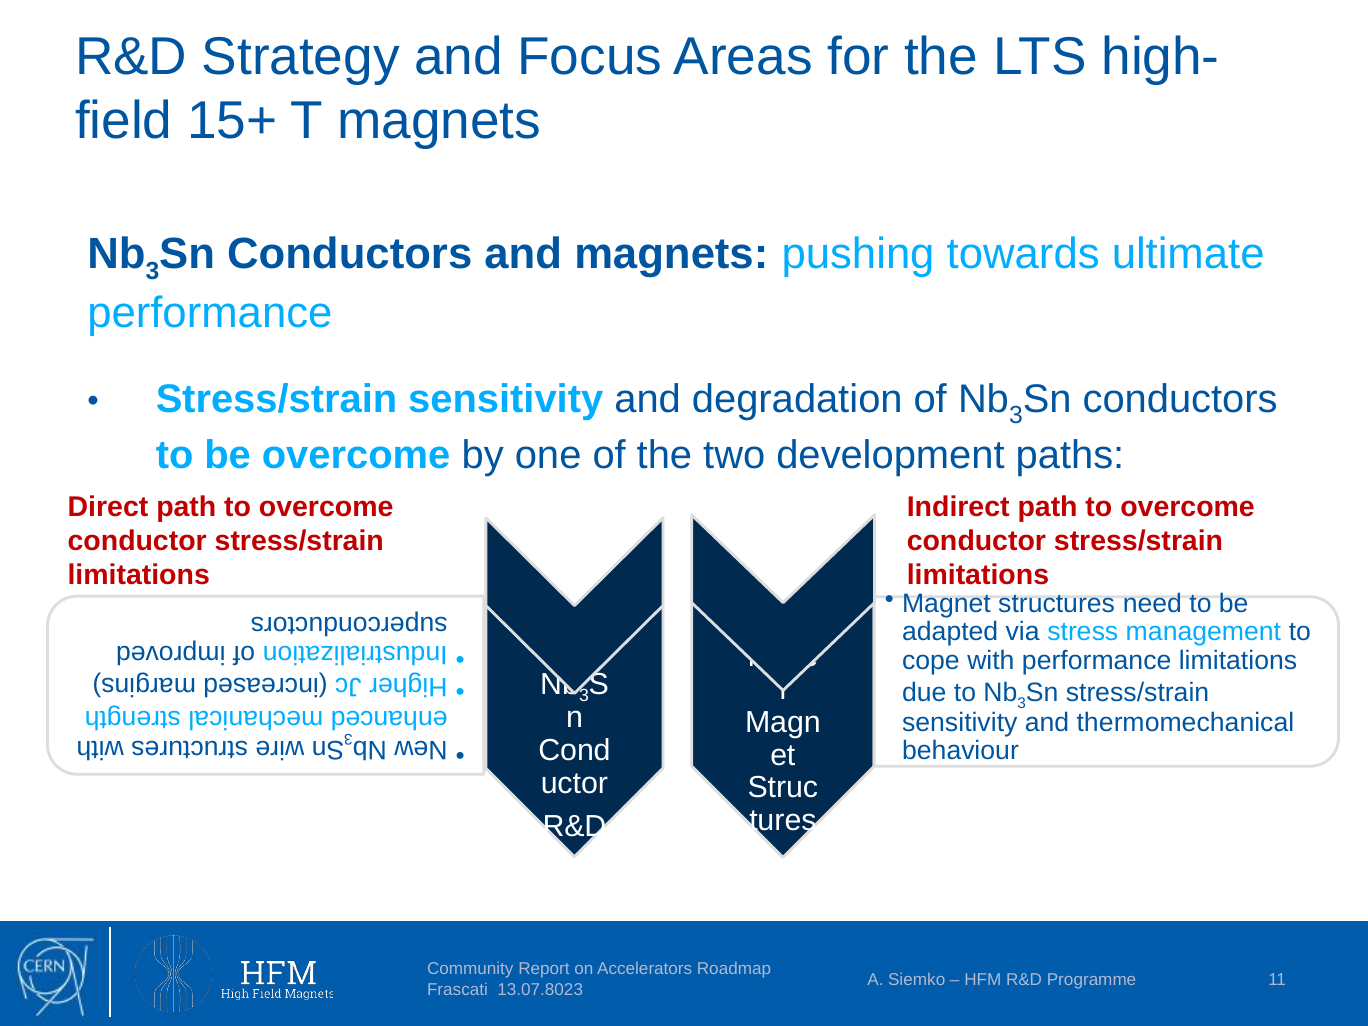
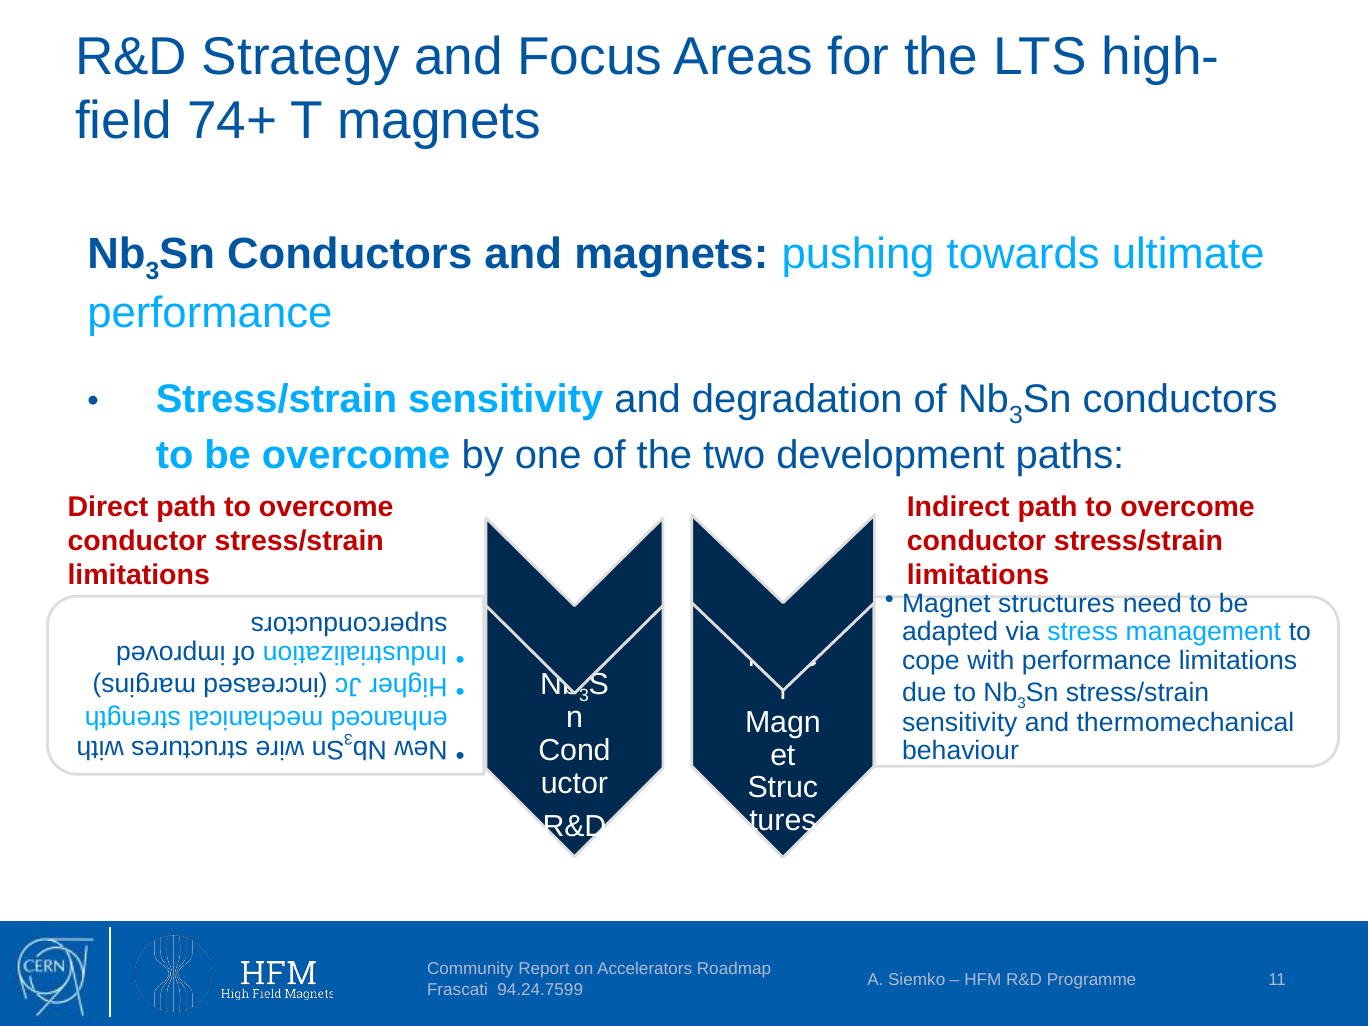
15+: 15+ -> 74+ (232, 121)
13.07.8023: 13.07.8023 -> 94.24.7599 (540, 990)
